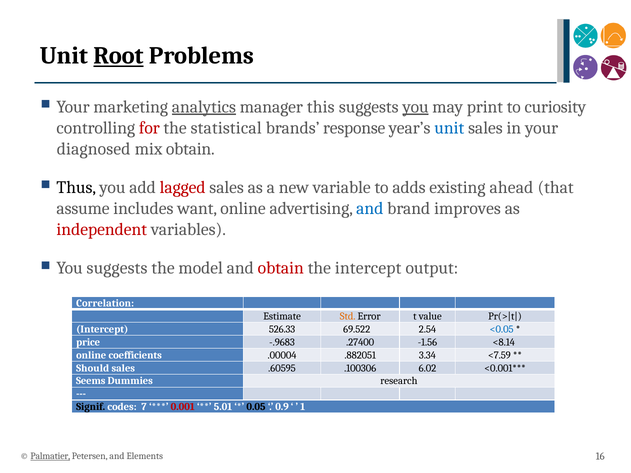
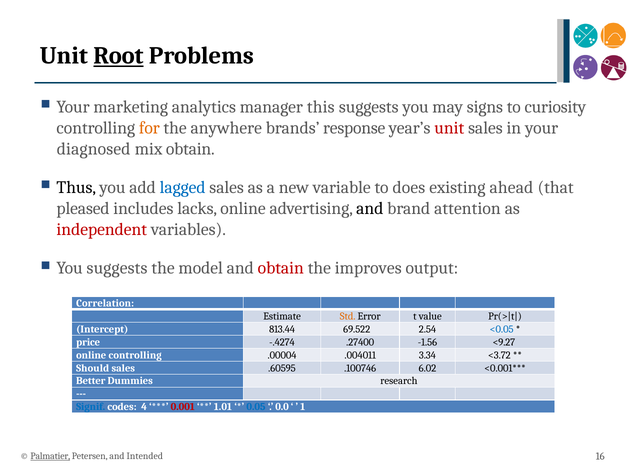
analytics underline: present -> none (204, 107)
you underline: present -> none (416, 107)
print: print -> signs (485, 107)
for colour: red -> orange (149, 128)
statistical: statistical -> anywhere (226, 128)
unit colour: blue -> red (449, 128)
lagged colour: red -> blue (183, 188)
adds: adds -> does (409, 188)
assume: assume -> pleased (83, 209)
want: want -> lacks (197, 209)
and colour: blue -> black (370, 209)
improves: improves -> attention (467, 209)
the intercept: intercept -> improves (368, 268)
526.33: 526.33 -> 813.44 (282, 329)
-.9683: -.9683 -> -.4274 (282, 342)
<8.14: <8.14 -> <9.27 (504, 342)
online coefficients: coefficients -> controlling (135, 355)
.882051: .882051 -> .004011 (360, 355)
<7.59: <7.59 -> <3.72 (499, 355)
.100306: .100306 -> .100746 (360, 368)
Seems: Seems -> Better (91, 381)
Signif colour: black -> blue (91, 407)
7: 7 -> 4 (144, 407)
5.01: 5.01 -> 1.01 (223, 407)
0.05 colour: black -> blue (256, 407)
0.9: 0.9 -> 0.0 (282, 407)
Elements: Elements -> Intended (145, 457)
